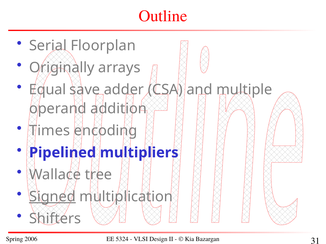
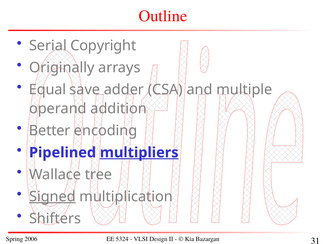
Floorplan: Floorplan -> Copyright (103, 46)
Times: Times -> Better (50, 131)
multipliers underline: none -> present (139, 153)
